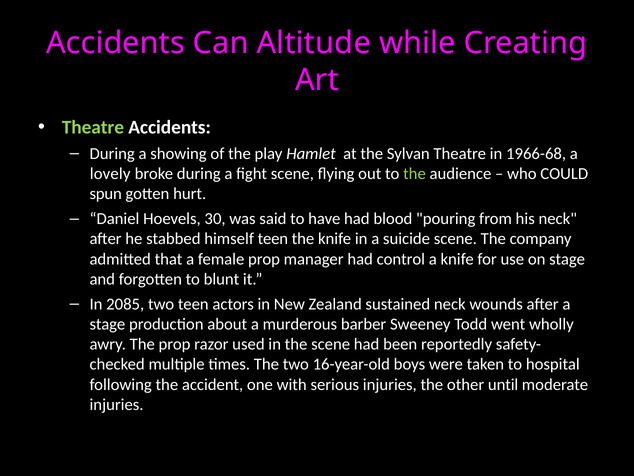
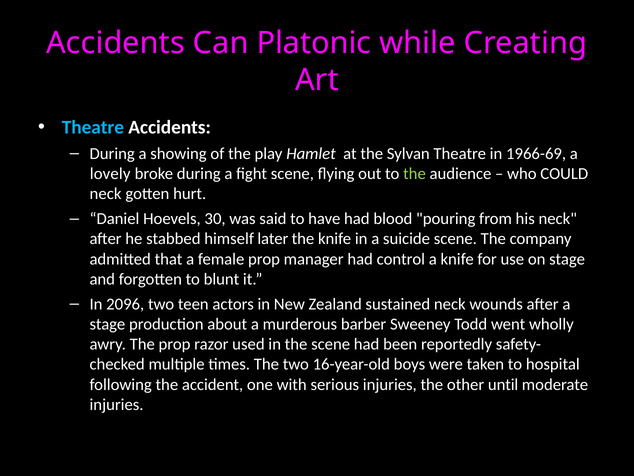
Altitude: Altitude -> Platonic (314, 43)
Theatre colour: light green -> light blue (93, 127)
1966-68: 1966-68 -> 1966-69 (536, 154)
spun: spun -> neck (106, 194)
himself teen: teen -> later (273, 239)
2085: 2085 -> 2096 (125, 304)
